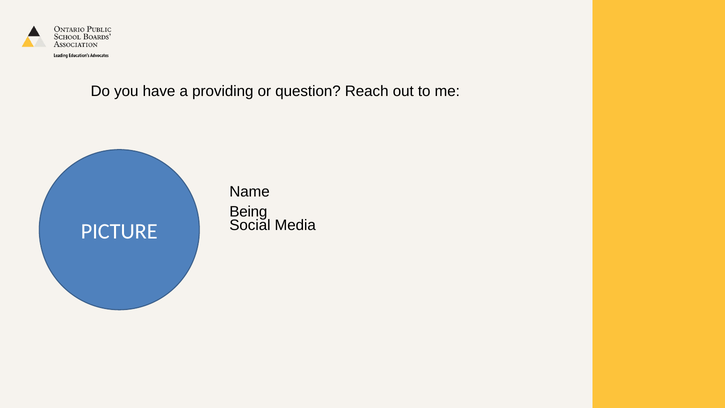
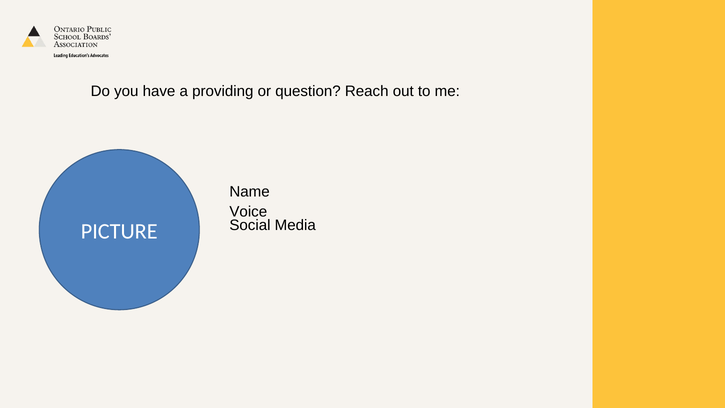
Being: Being -> Voice (248, 211)
